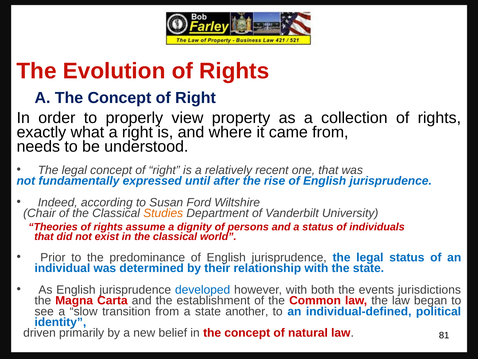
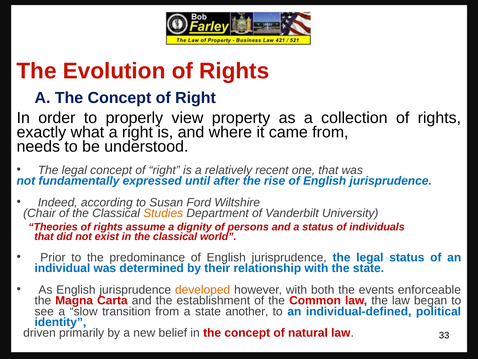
developed colour: blue -> orange (203, 289)
jurisdictions: jurisdictions -> enforceable (429, 289)
81: 81 -> 33 (444, 335)
